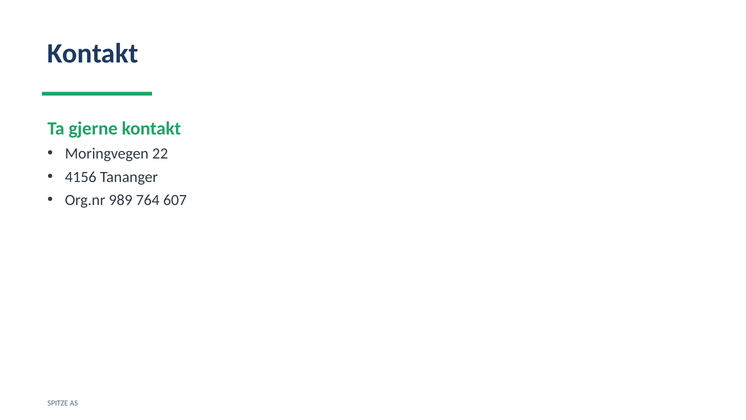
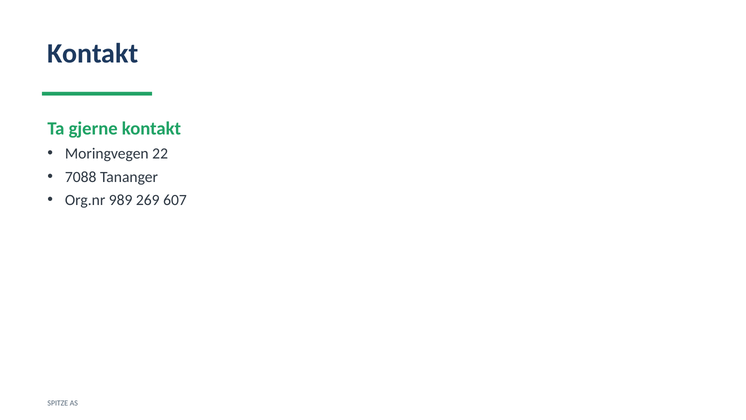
4156: 4156 -> 7088 (81, 177)
764: 764 -> 269 (148, 200)
